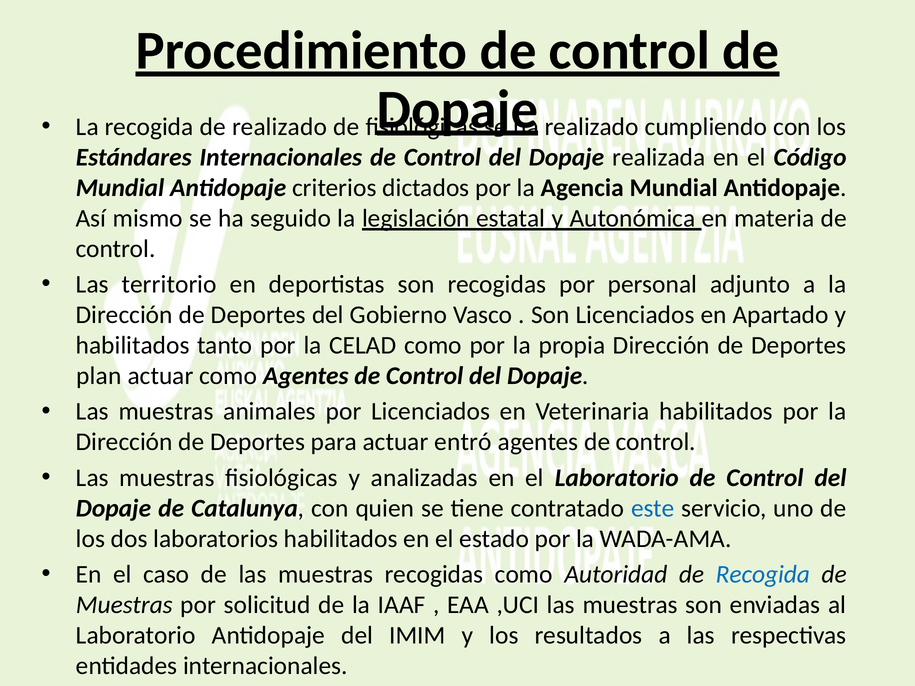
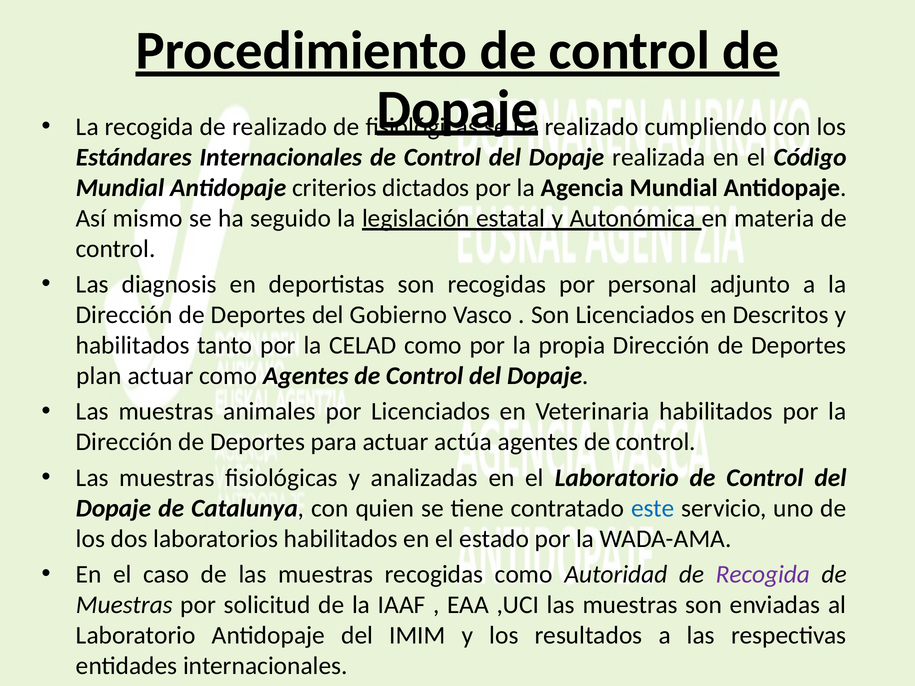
territorio: territorio -> diagnosis (169, 285)
Apartado: Apartado -> Descritos (781, 315)
entró: entró -> actúa (463, 442)
Recogida colour: blue -> purple (763, 574)
